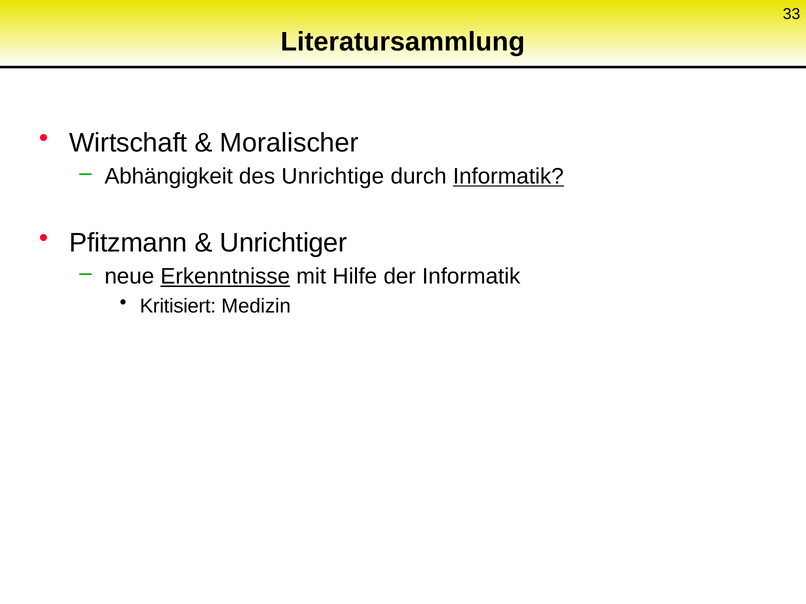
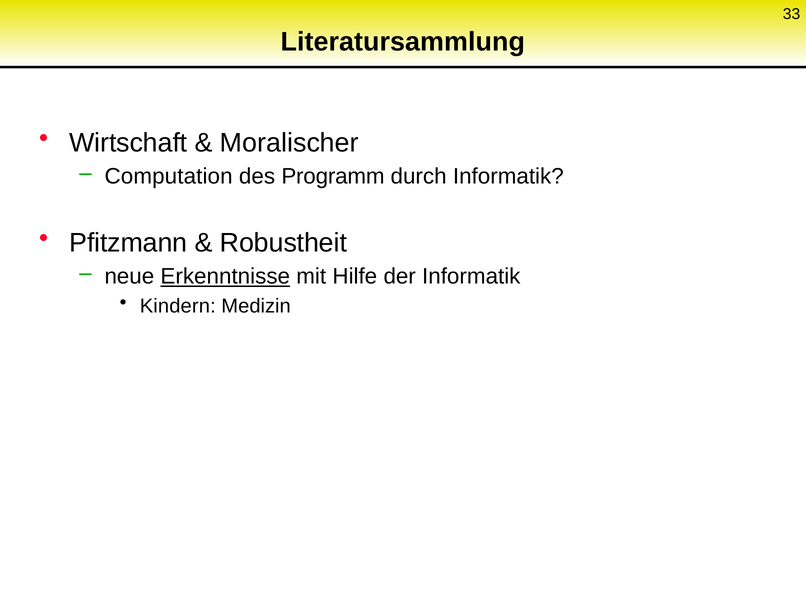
Abhängigkeit: Abhängigkeit -> Computation (169, 177)
Unrichtige: Unrichtige -> Programm (333, 177)
Informatik underline: present -> none (508, 177)
Unrichtiger: Unrichtiger -> Robustheit (283, 243)
Kritisiert: Kritisiert -> Kindern (178, 306)
